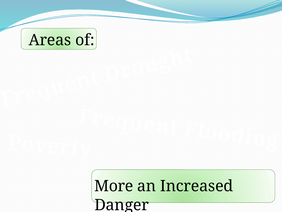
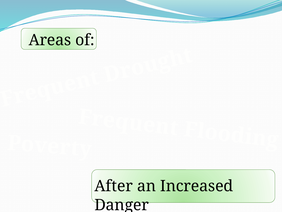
More: More -> After (114, 186)
